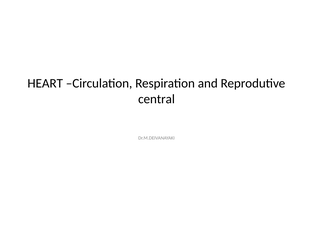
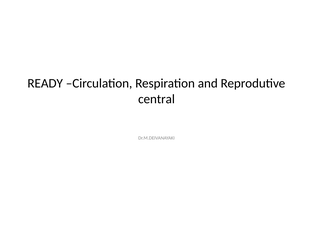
HEART: HEART -> READY (45, 83)
